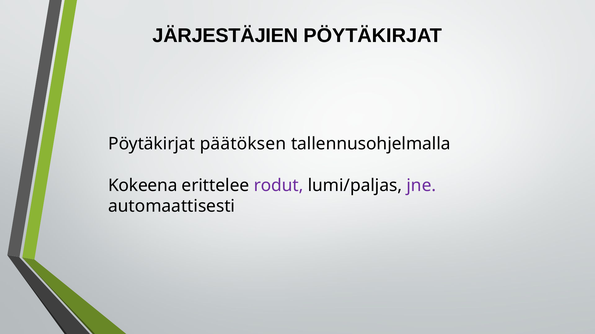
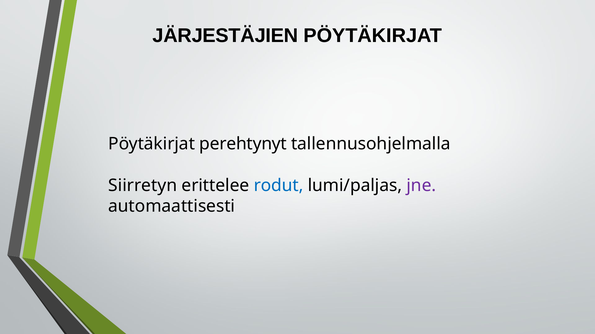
päätöksen: päätöksen -> perehtynyt (243, 144)
Kokeena: Kokeena -> Siirretyn (143, 186)
rodut colour: purple -> blue (279, 186)
